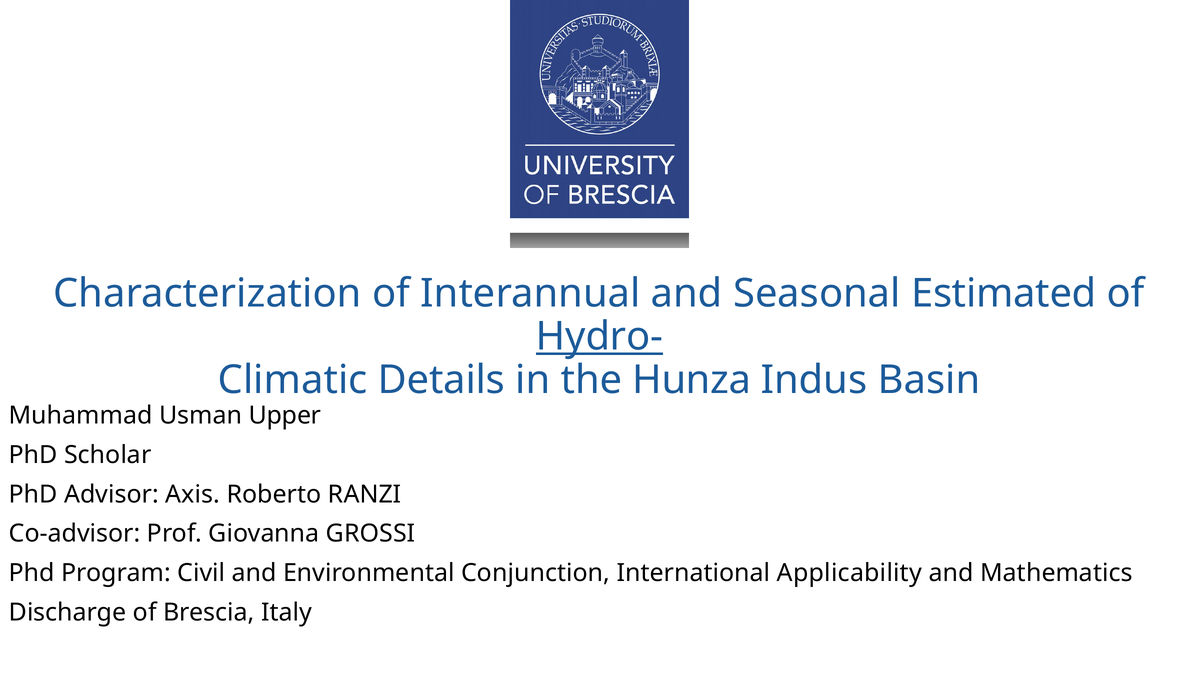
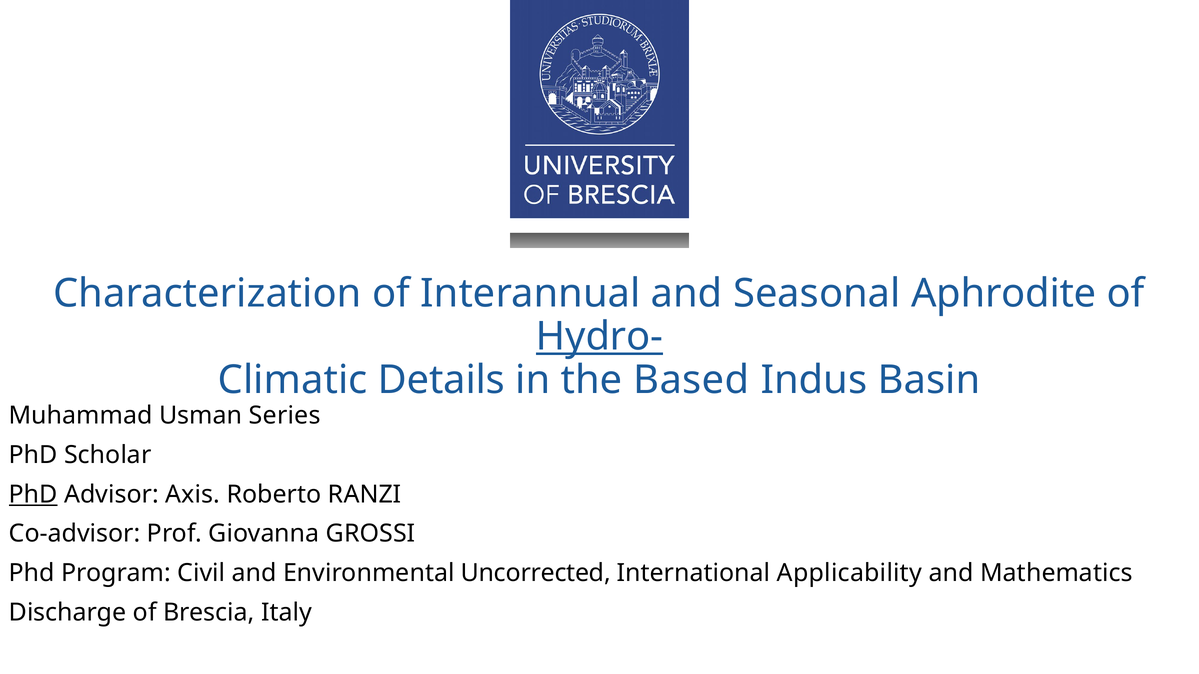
Estimated: Estimated -> Aphrodite (1004, 294)
Hunza: Hunza -> Based (691, 380)
Upper: Upper -> Series (285, 416)
PhD underline: none -> present (33, 495)
Conjunction: Conjunction -> Uncorrected (536, 574)
